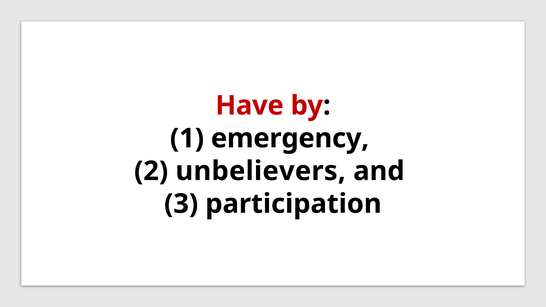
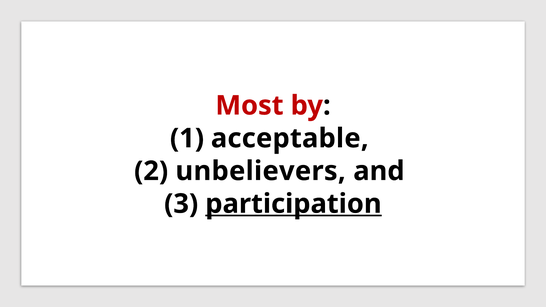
Have: Have -> Most (249, 106)
emergency: emergency -> acceptable (290, 138)
participation underline: none -> present (293, 204)
